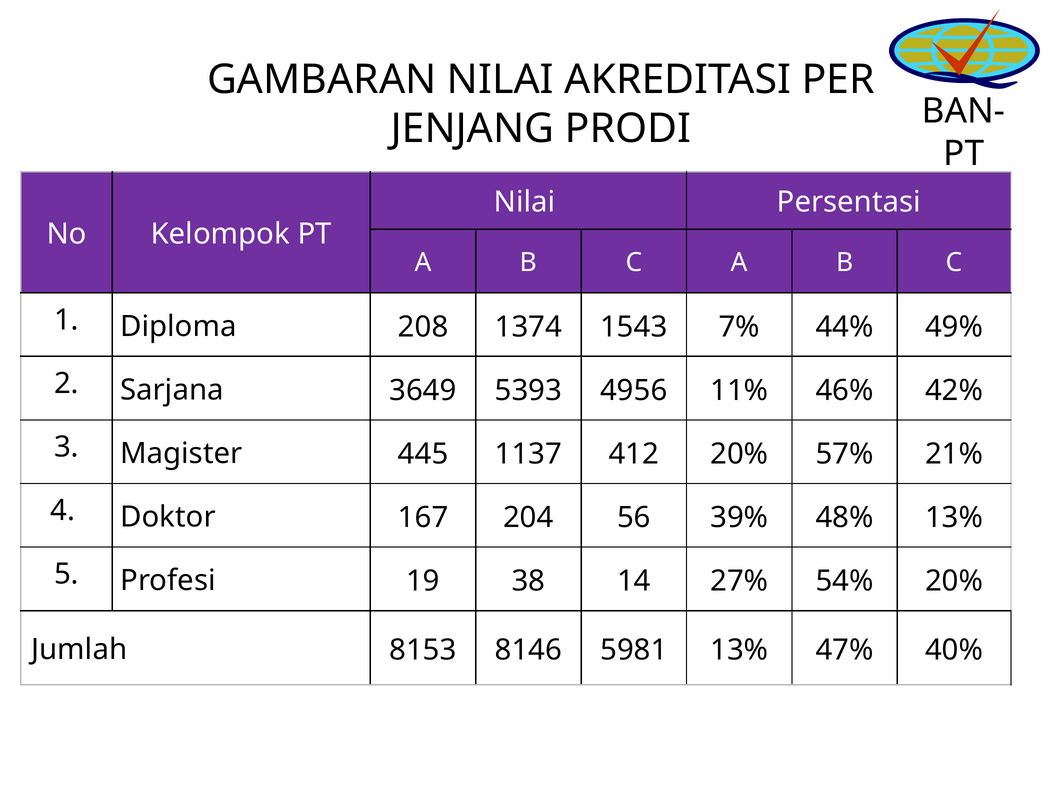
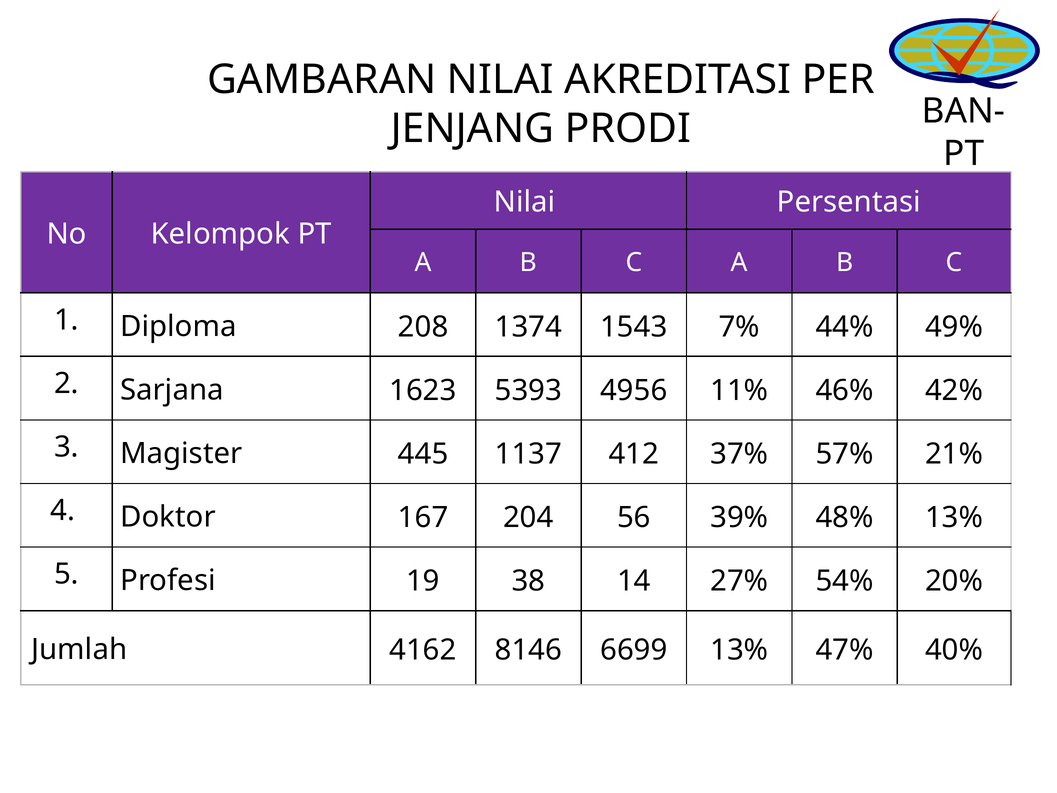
3649: 3649 -> 1623 (423, 390)
412 20%: 20% -> 37% (739, 454)
8153: 8153 -> 4162 (423, 650)
5981: 5981 -> 6699 (634, 650)
